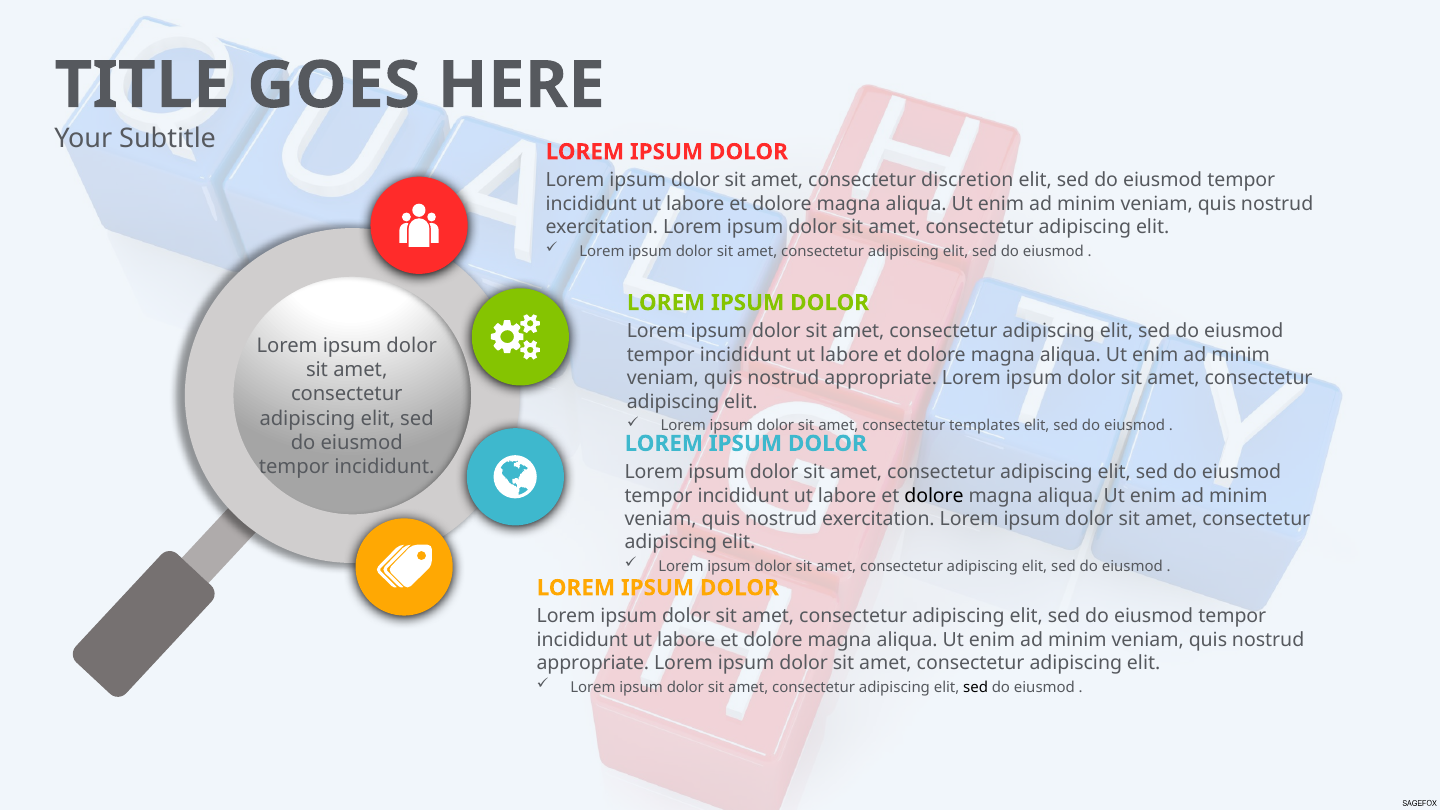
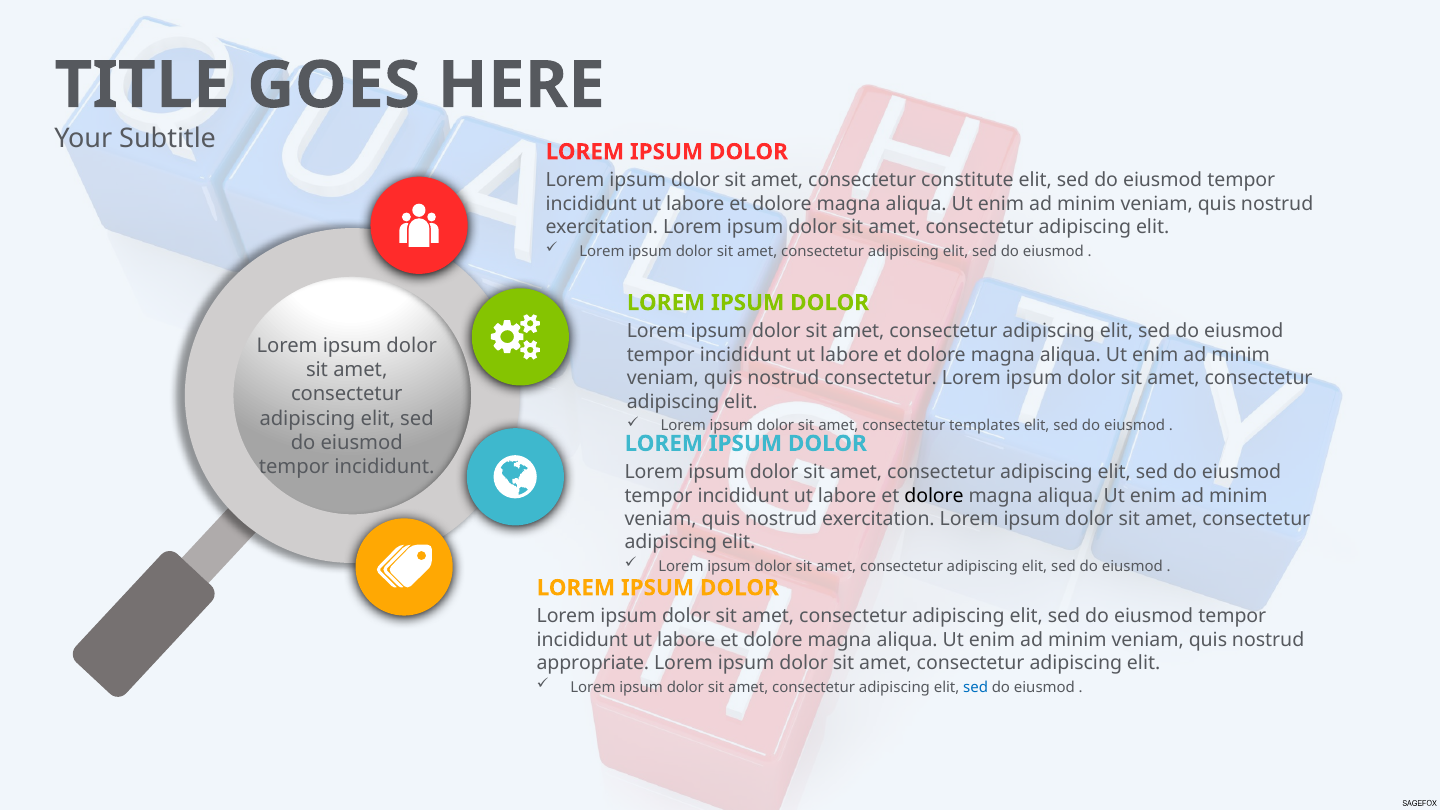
discretion: discretion -> constitute (967, 180)
appropriate: appropriate -> consectetur (881, 378)
sed colour: black -> blue (976, 687)
